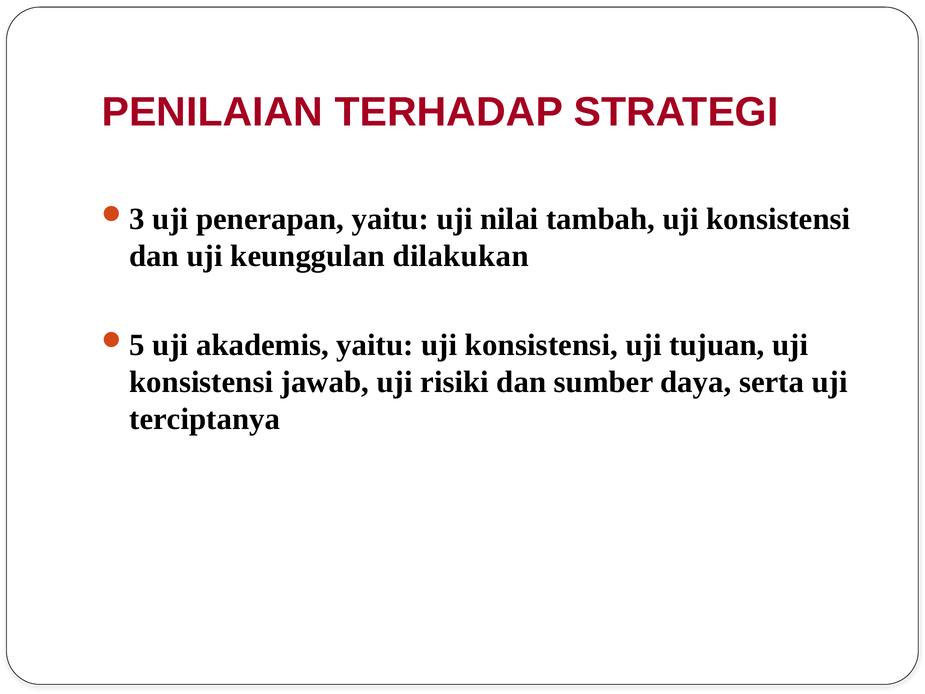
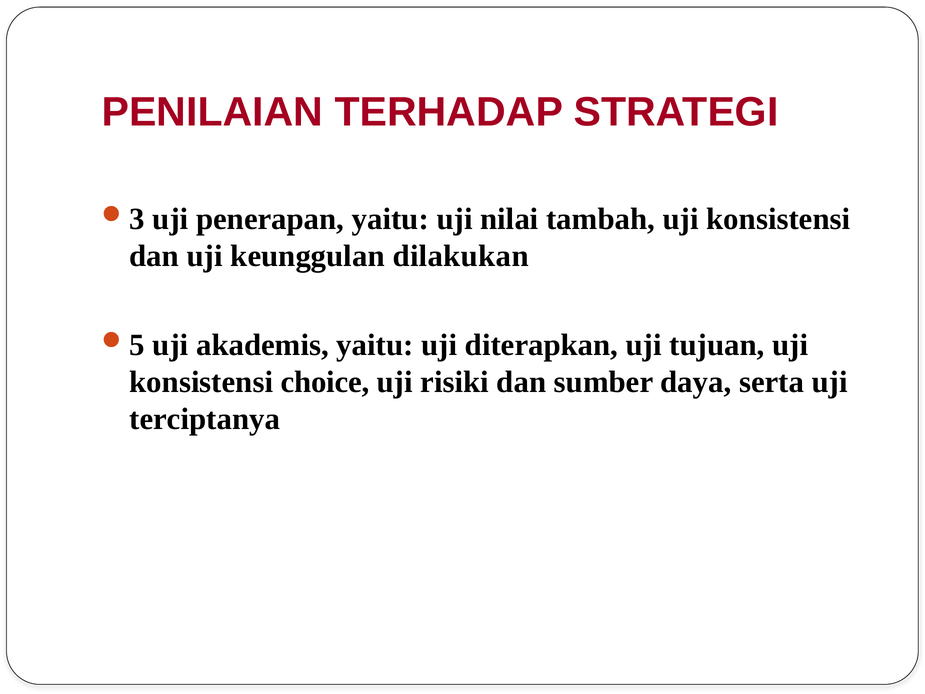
yaitu uji konsistensi: konsistensi -> diterapkan (542, 345)
jawab: jawab -> choice (325, 382)
